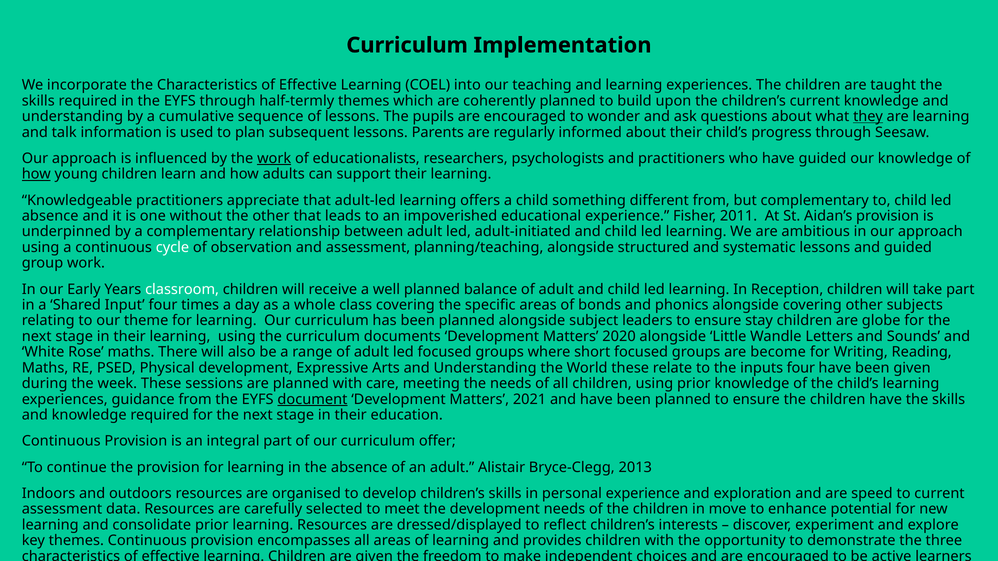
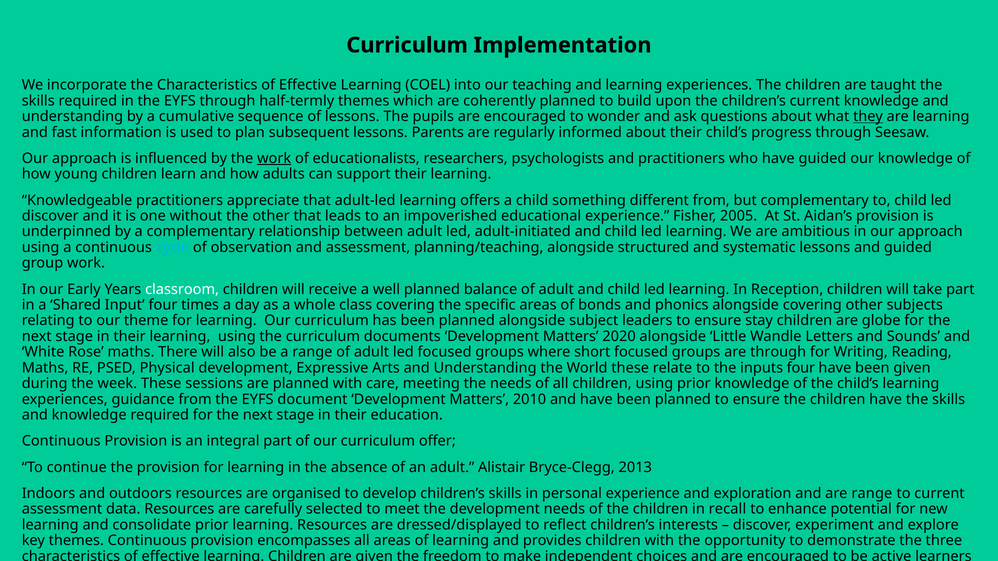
talk: talk -> fast (64, 132)
how underline: present -> none (36, 174)
absence: absence -> discover (50, 216)
2011: 2011 -> 2005 (739, 216)
cycle colour: white -> light blue (172, 248)
are become: become -> through (778, 352)
document underline: present -> none (312, 400)
2021: 2021 -> 2010 (530, 400)
are speed: speed -> range (872, 494)
move: move -> recall (727, 509)
